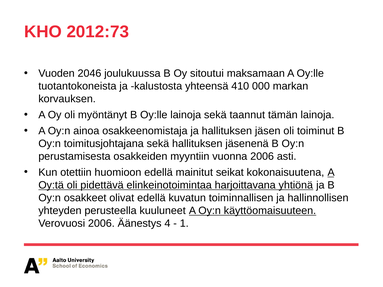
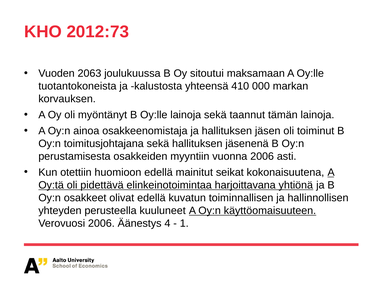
2046: 2046 -> 2063 (89, 73)
